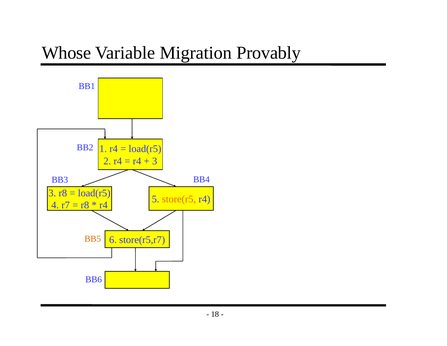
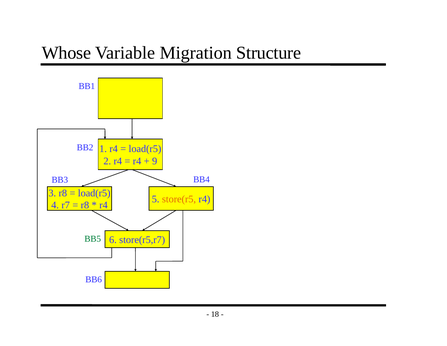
Provably: Provably -> Structure (269, 53)
3: 3 -> 9 (155, 161)
BB5 colour: orange -> green (93, 238)
